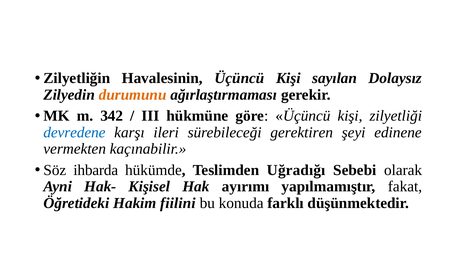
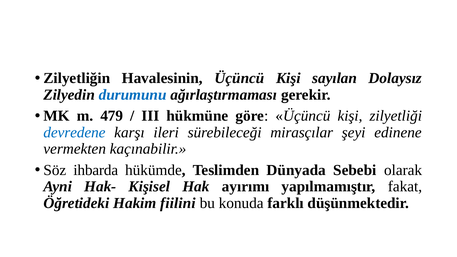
durumunu colour: orange -> blue (133, 95)
342: 342 -> 479 (112, 116)
gerektiren: gerektiren -> mirasçılar (302, 132)
Uğradığı: Uğradığı -> Dünyada (296, 170)
